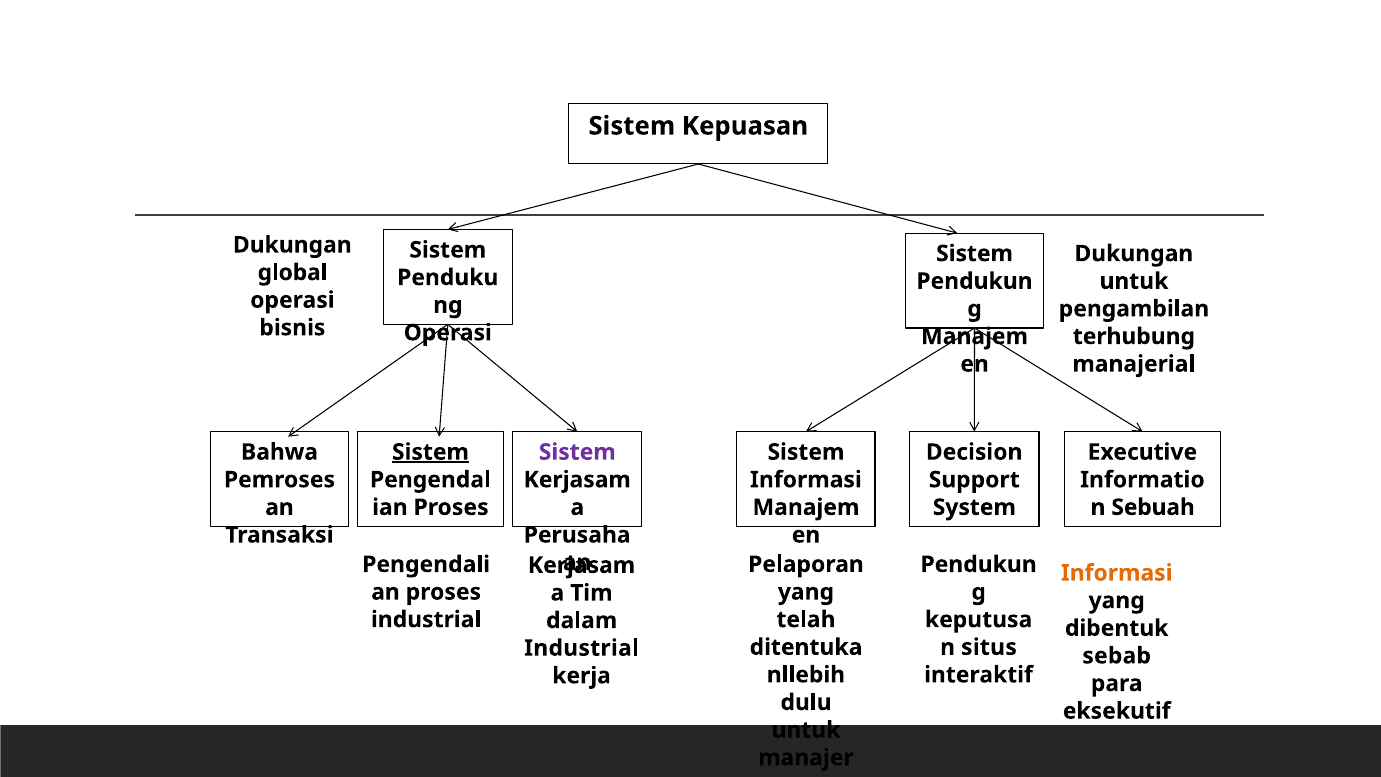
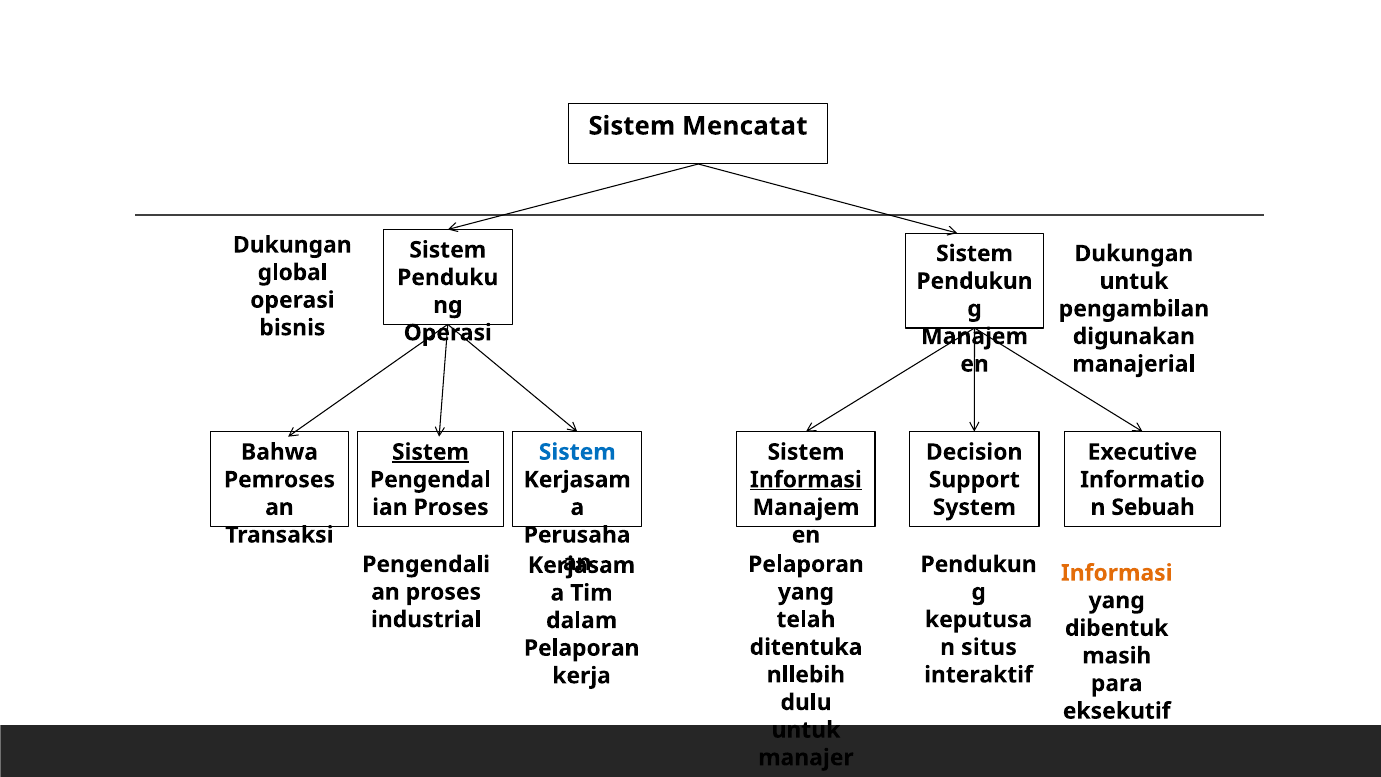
Kepuasan: Kepuasan -> Mencatat (745, 126)
terhubung: terhubung -> digunakan (1134, 336)
Sistem colour: purple -> blue (577, 452)
Informasi underline: none -> present (806, 480)
Industrial: Industrial -> Pelaporan (582, 648)
sebab: sebab -> masih (1117, 656)
